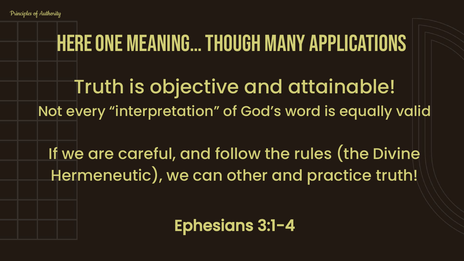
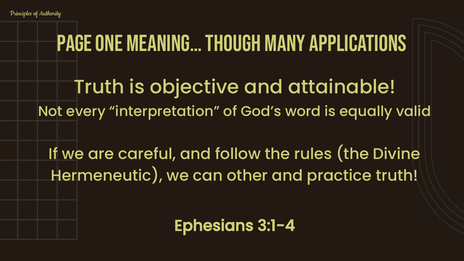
here: here -> page (74, 44)
